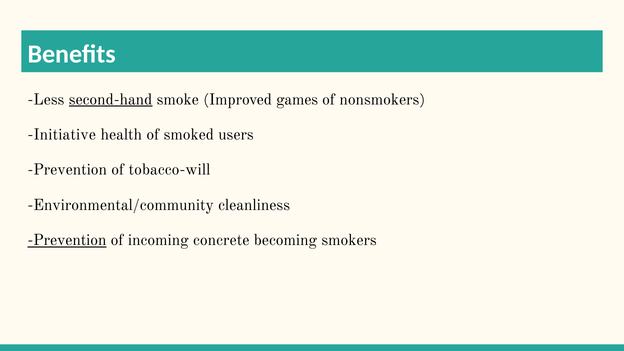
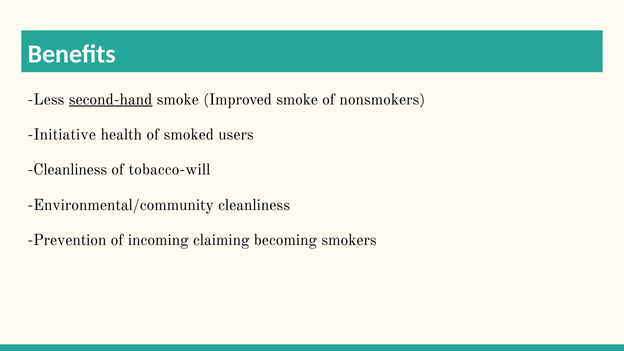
Improved games: games -> smoke (297, 99)
Prevention: Prevention -> Cleanliness (67, 170)
Prevention underline: present -> none (67, 240)
concrete: concrete -> claiming (221, 240)
